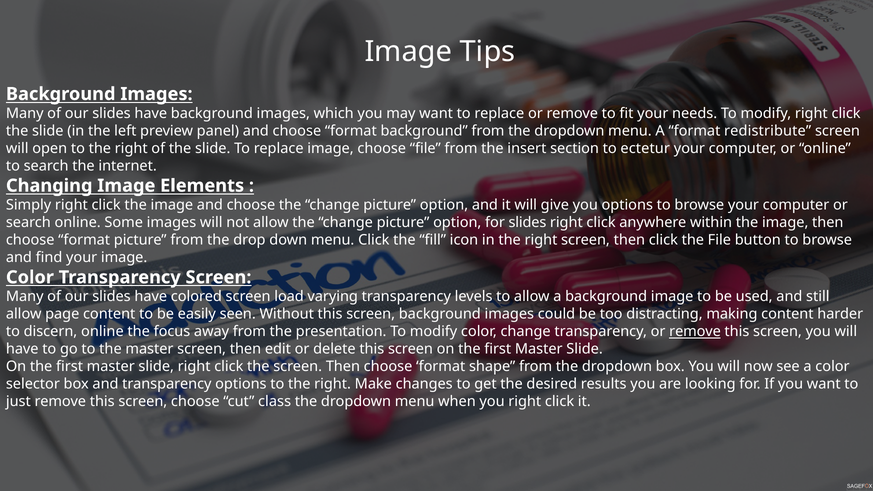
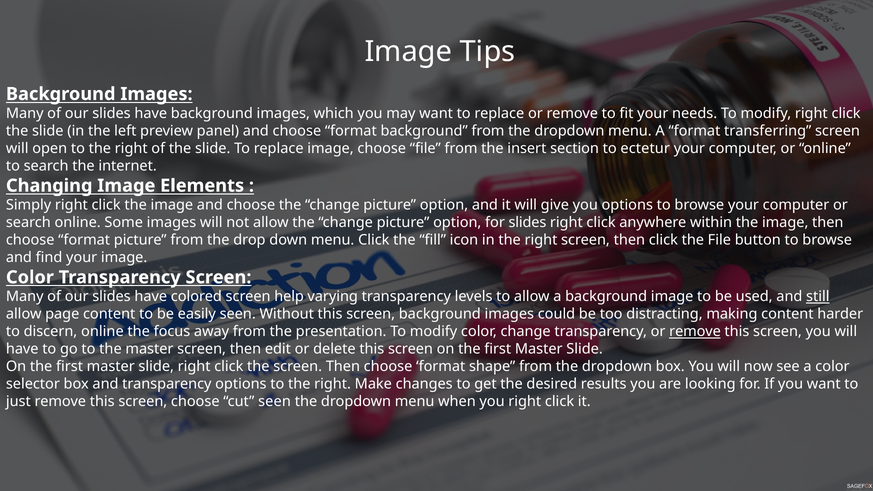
redistribute: redistribute -> transferring (768, 131)
load: load -> help (289, 297)
still underline: none -> present (818, 297)
cut class: class -> seen (275, 401)
